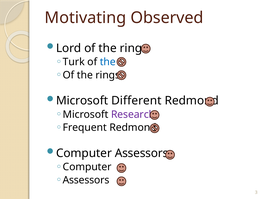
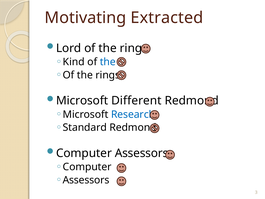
Observed: Observed -> Extracted (167, 18)
Turk: Turk -> Kind (74, 62)
Research colour: purple -> blue (133, 114)
Frequent: Frequent -> Standard (85, 127)
